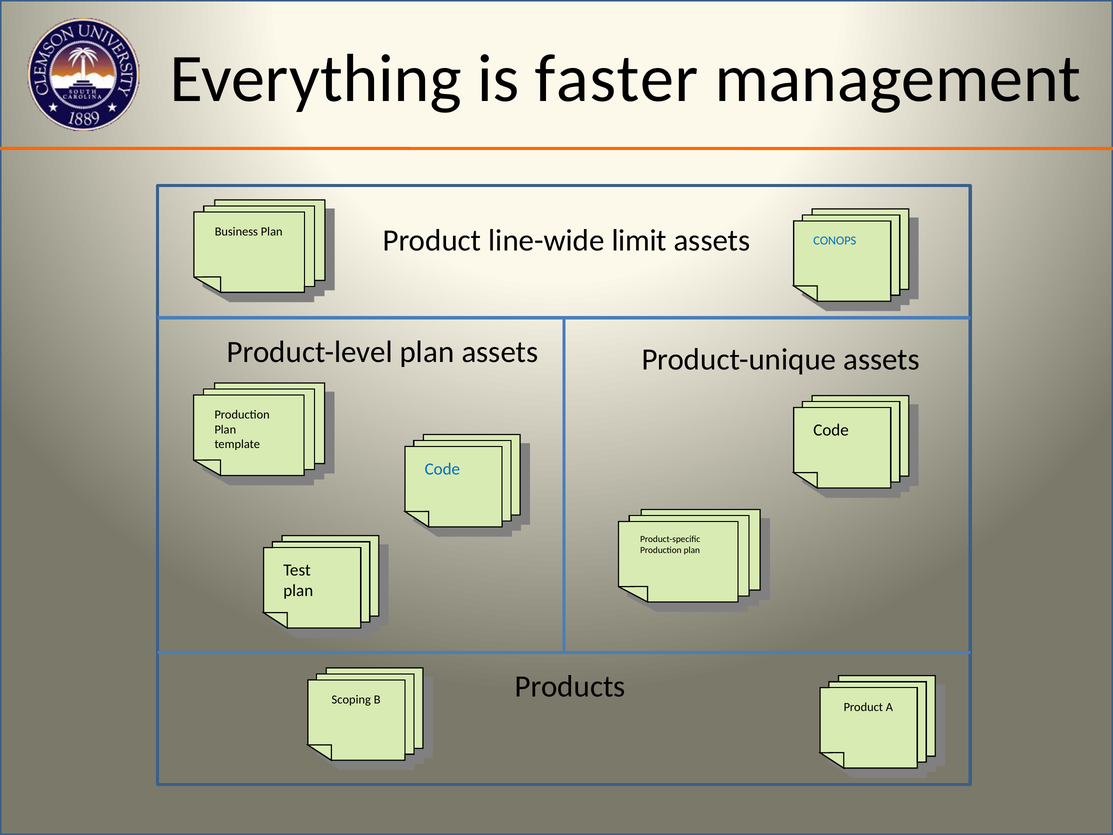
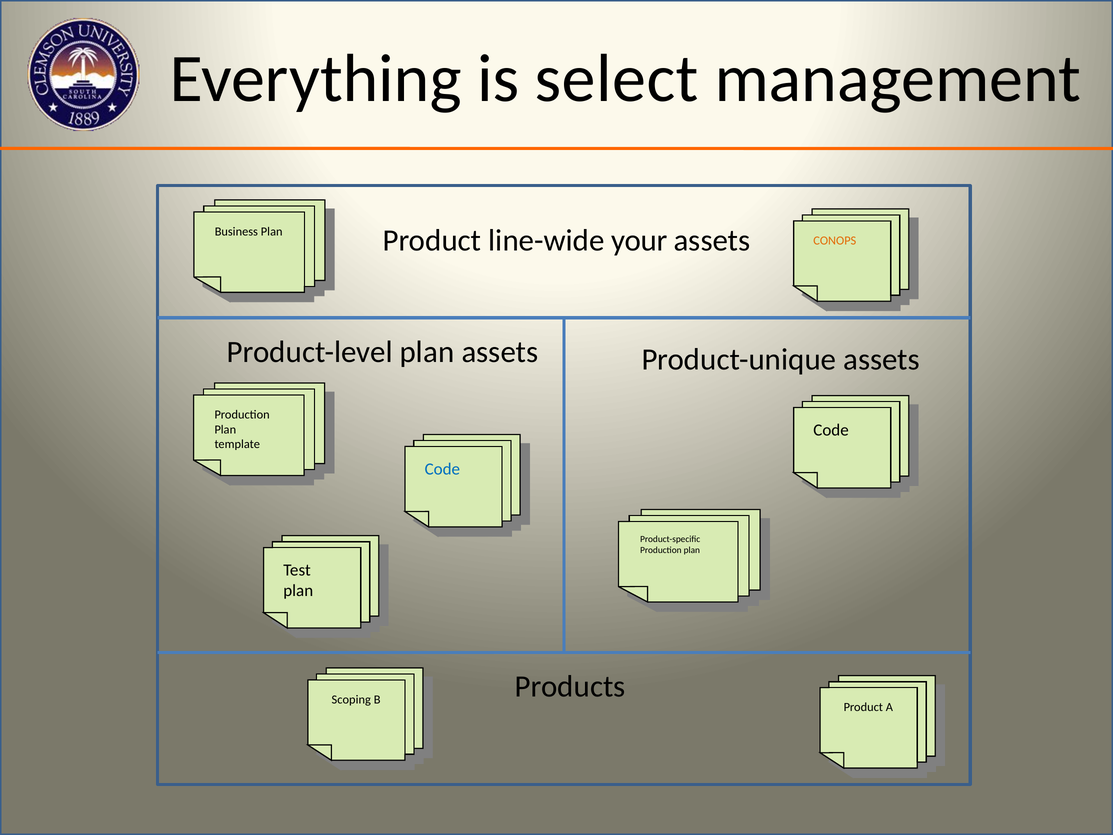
faster: faster -> select (617, 79)
limit: limit -> your (639, 240)
CONOPS colour: blue -> orange (835, 240)
